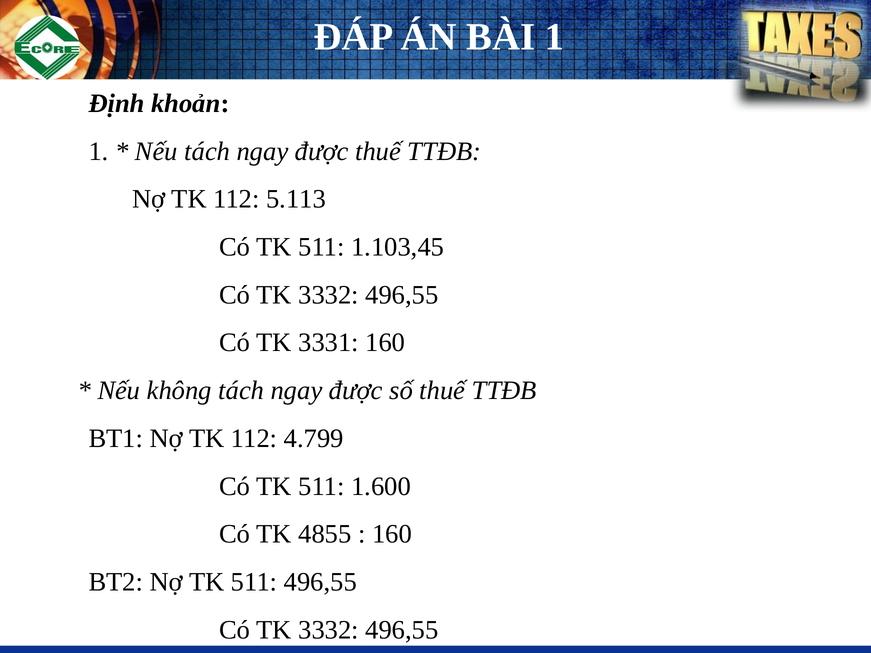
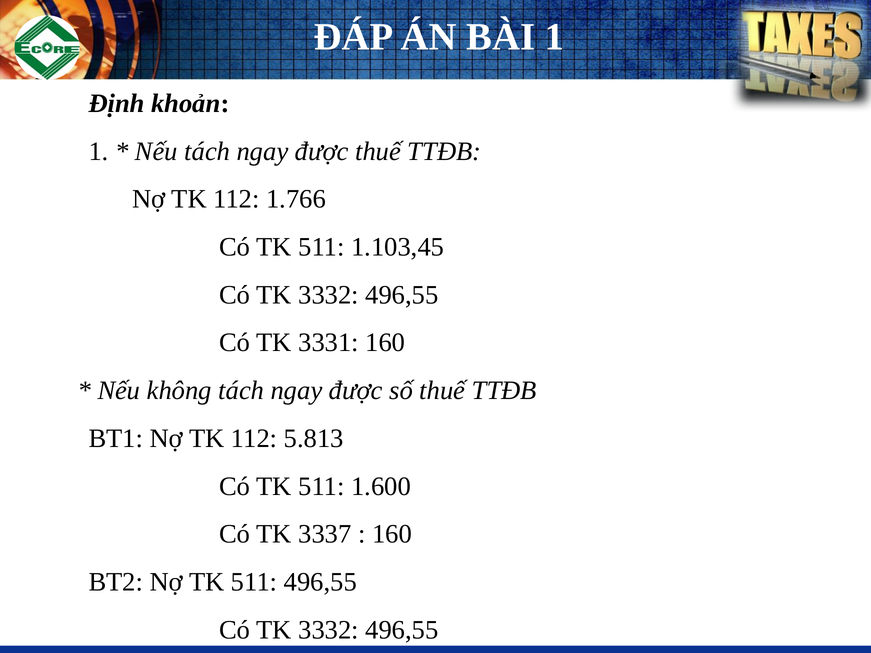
5.113: 5.113 -> 1.766 (296, 199)
4.799: 4.799 -> 5.813 (314, 439)
4855: 4855 -> 3337 (325, 534)
